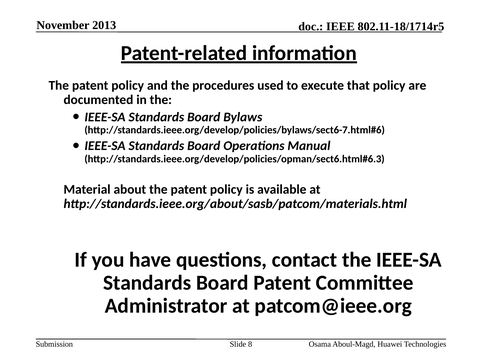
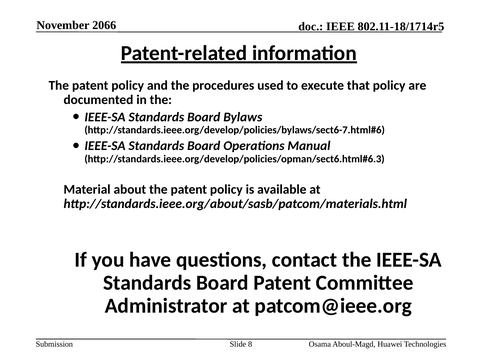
2013: 2013 -> 2066 (104, 25)
